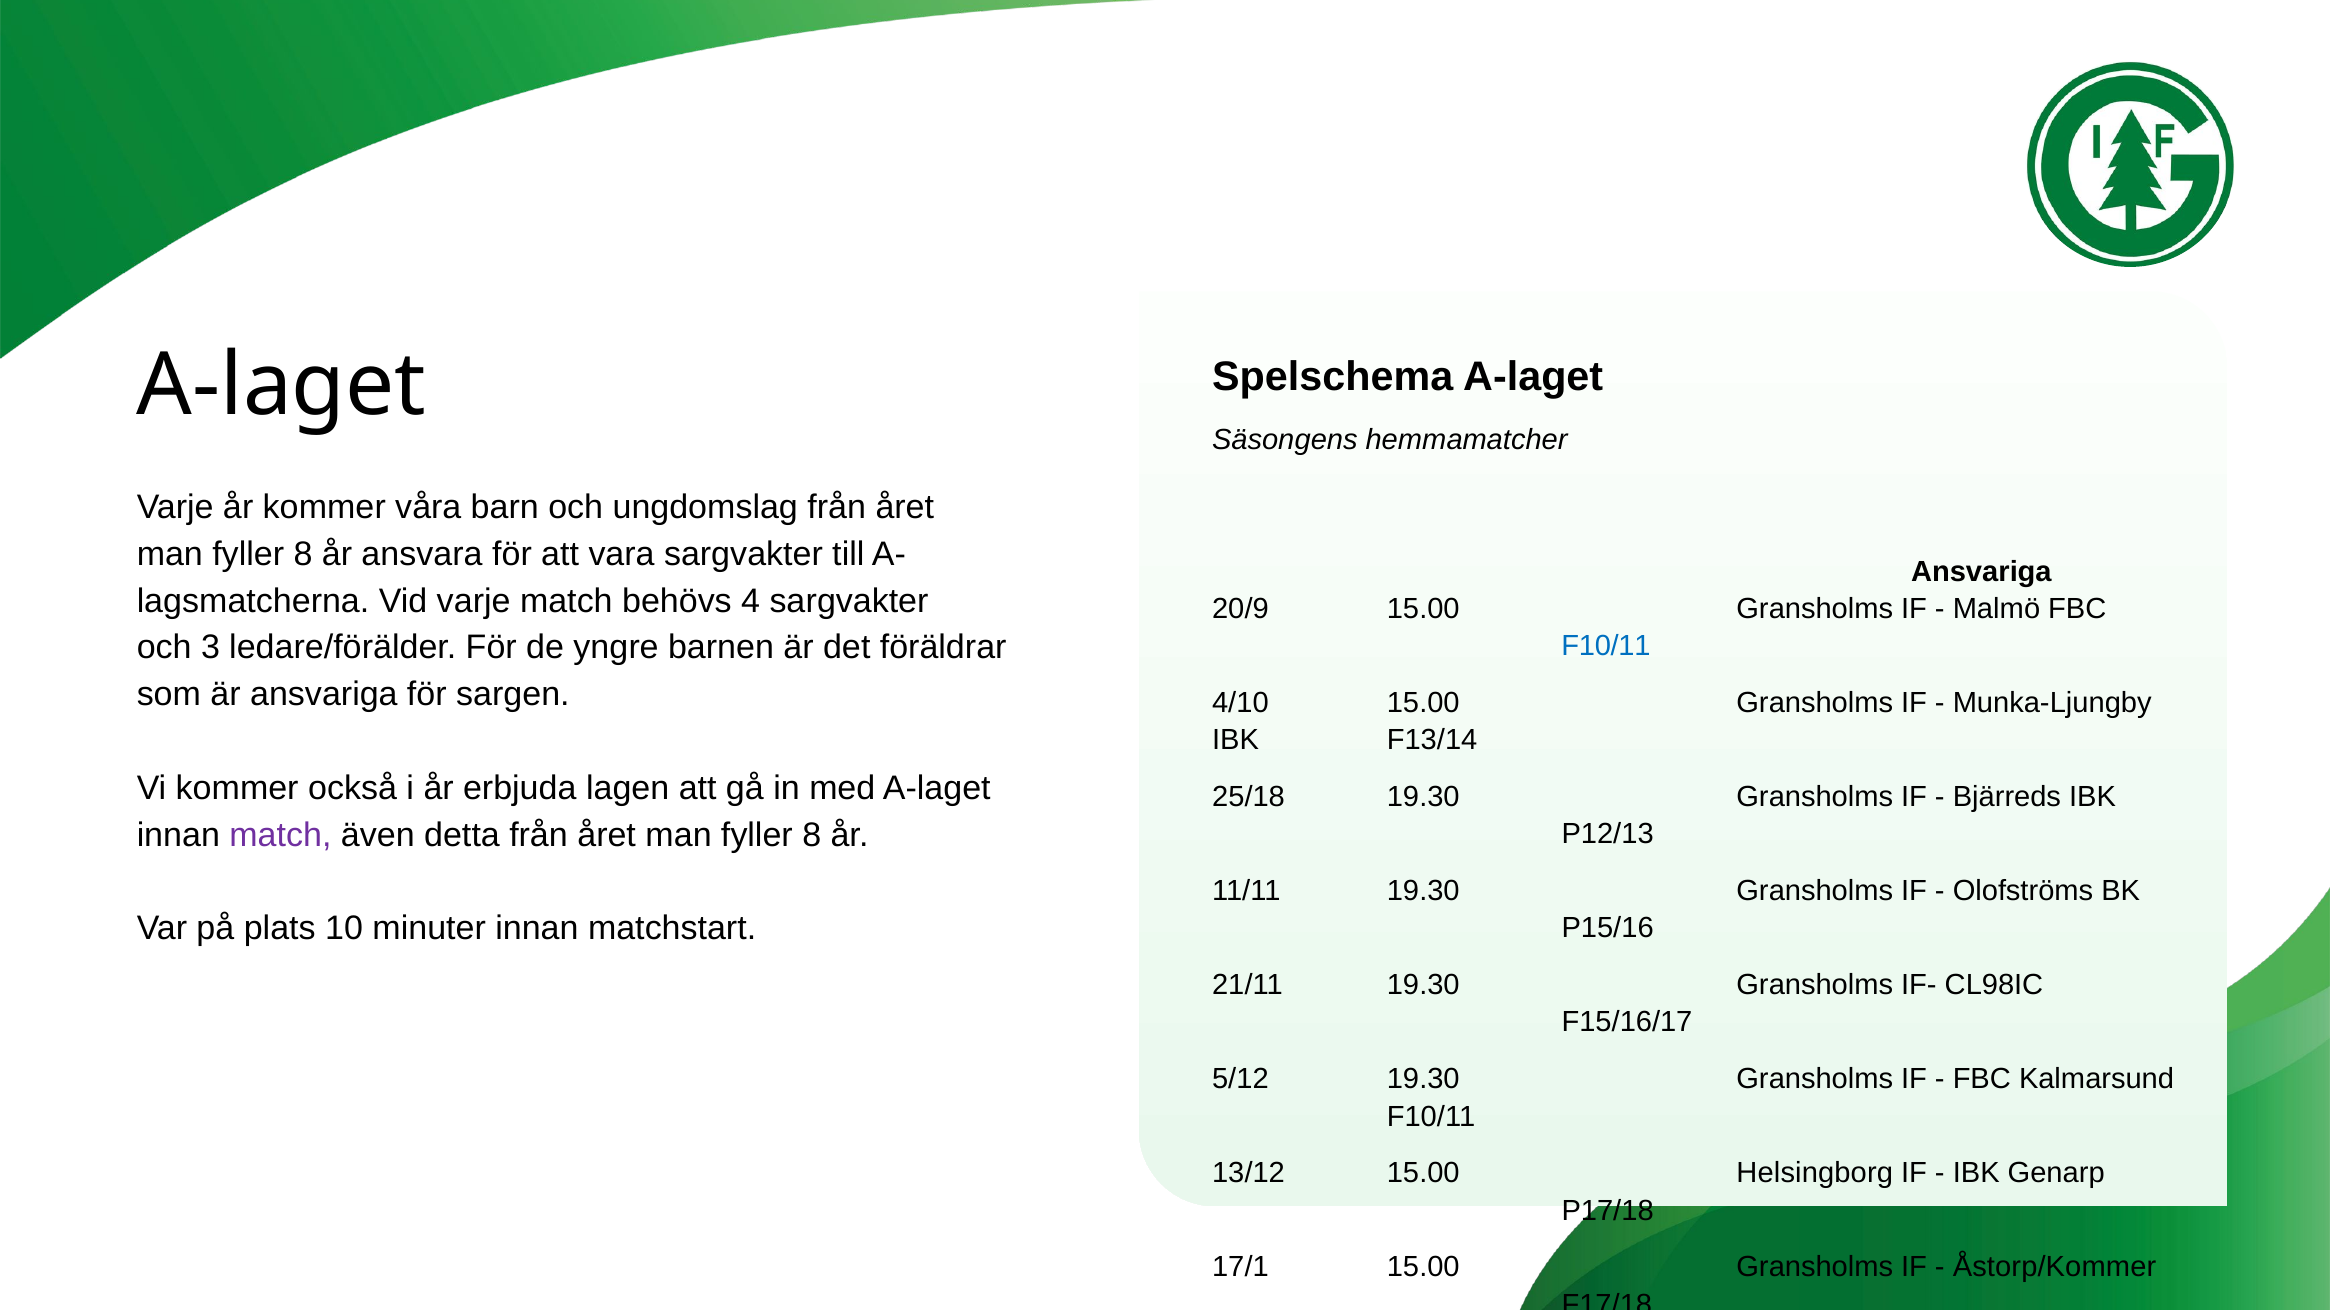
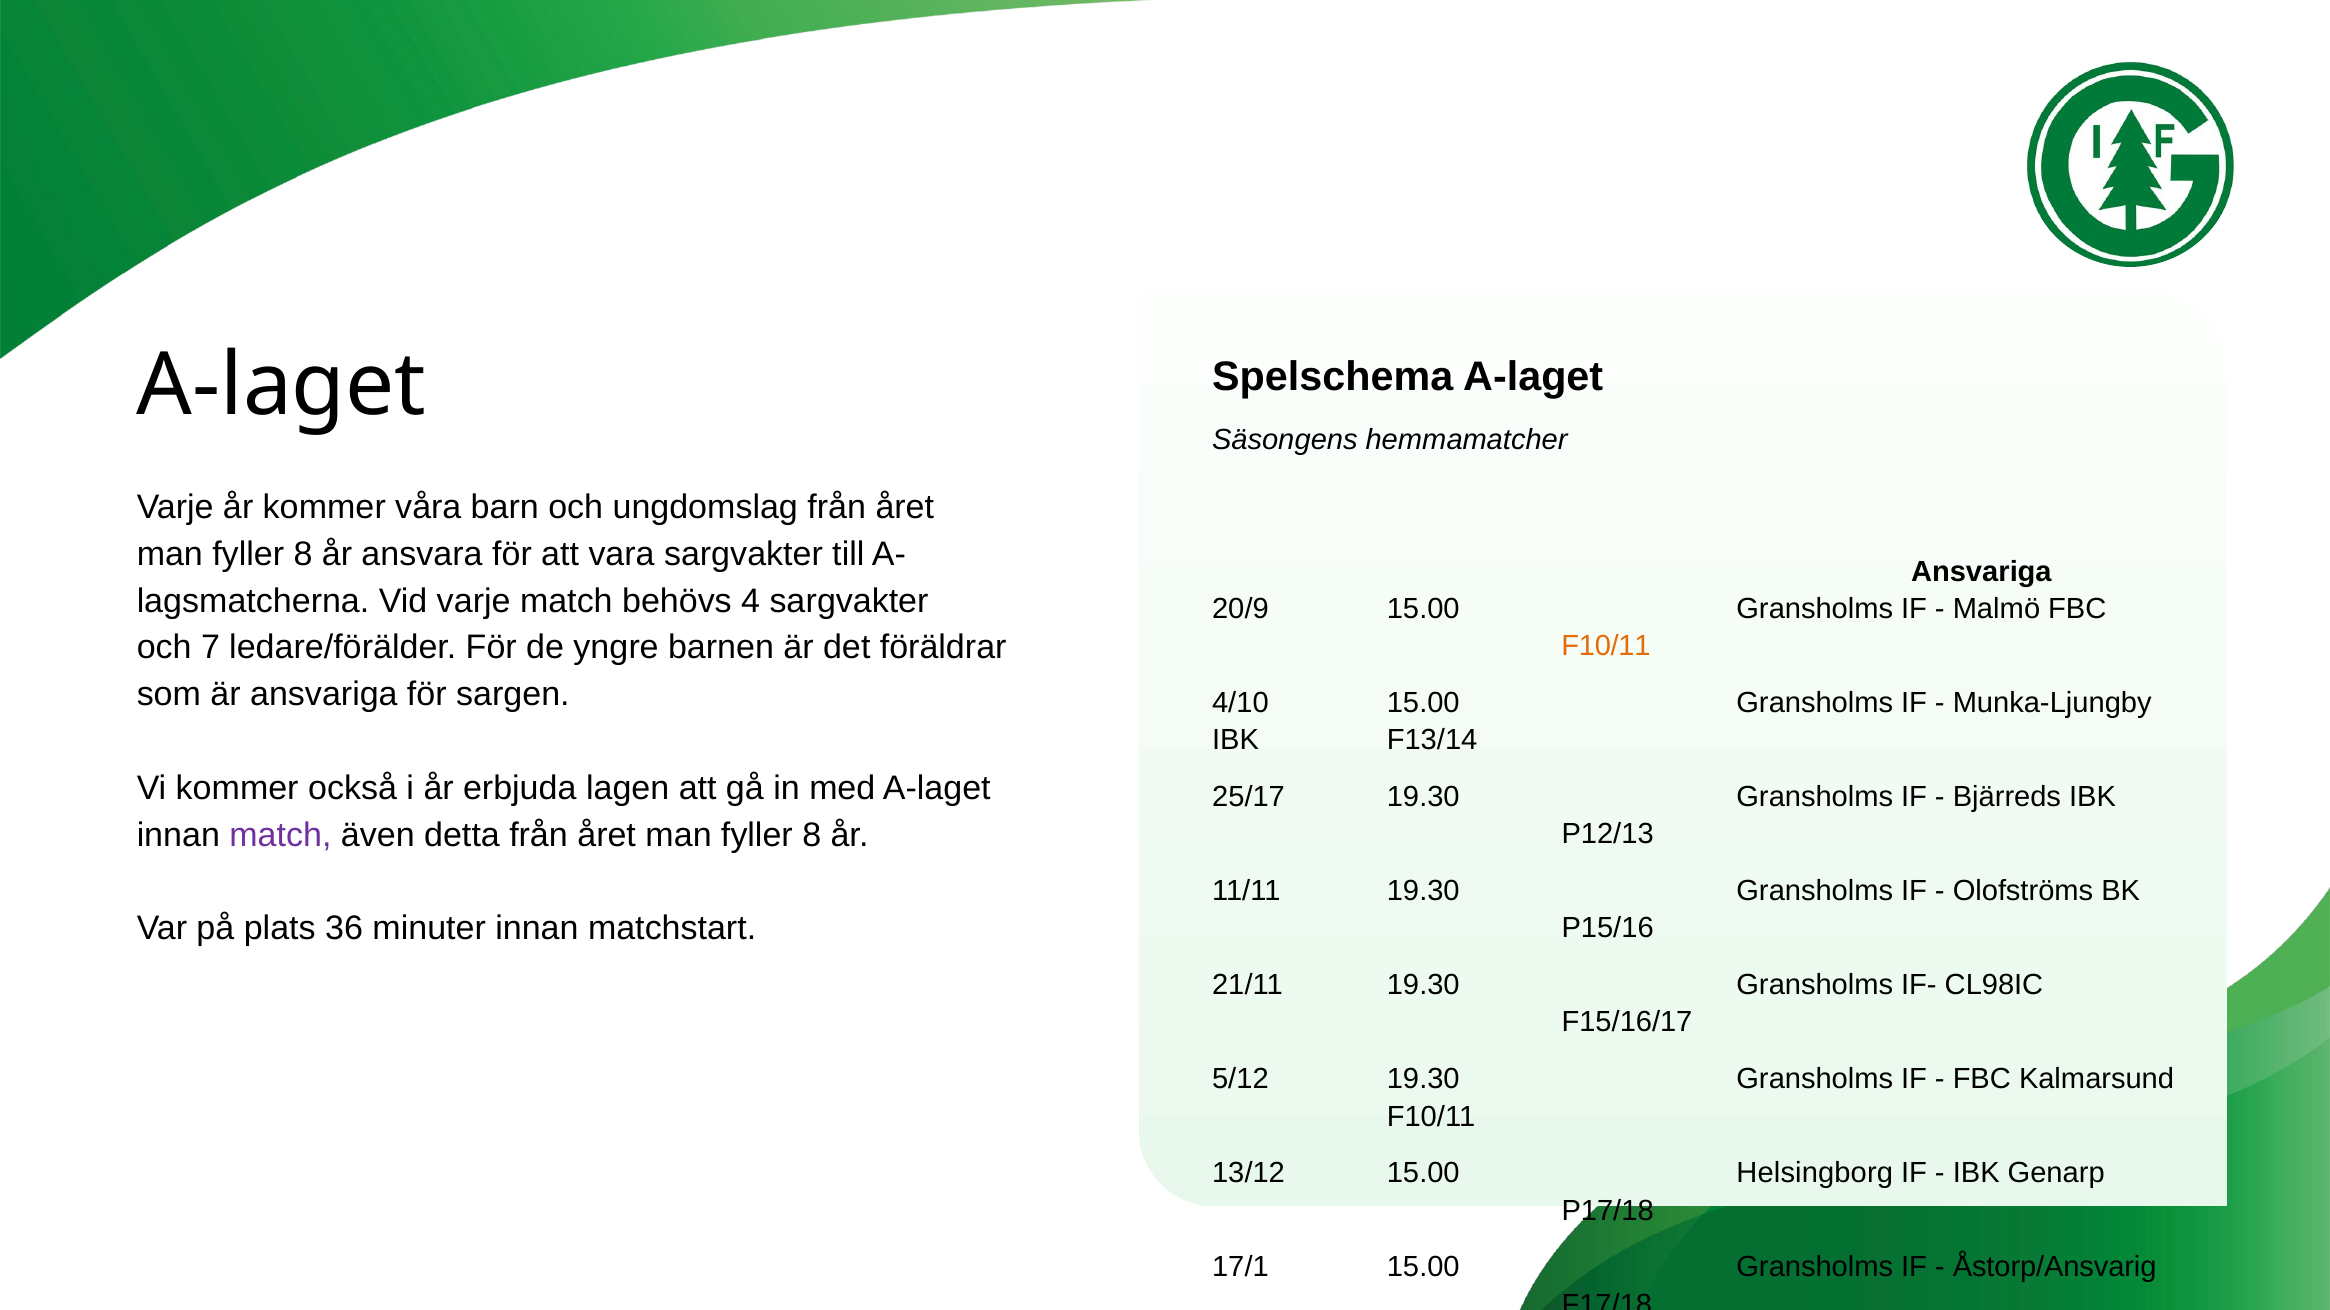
3: 3 -> 7 (211, 648)
F10/11 colour: blue -> orange (1606, 646)
25/18: 25/18 -> 25/17 (1249, 797)
10: 10 -> 36 (344, 929)
Åstorp/Kommer: Åstorp/Kommer -> Åstorp/Ansvarig (2055, 1268)
